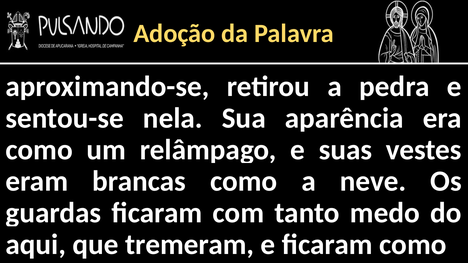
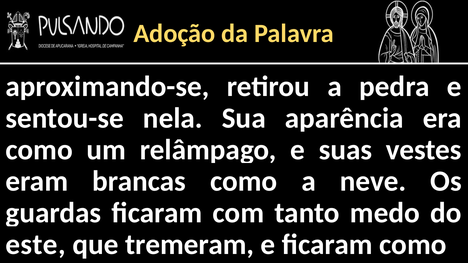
aqui: aqui -> este (36, 245)
